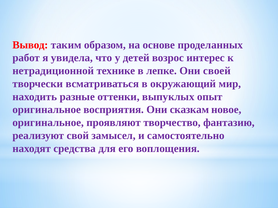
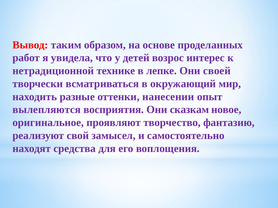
выпуклых: выпуклых -> нанесении (168, 97)
оригинальное: оригинальное -> вылепляются (47, 110)
